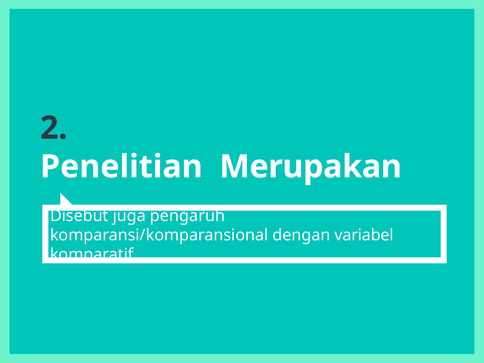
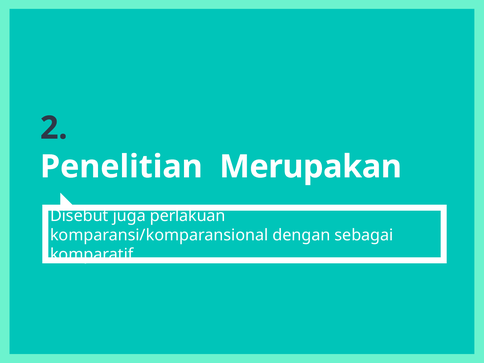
pengaruh: pengaruh -> perlakuan (188, 216)
variabel: variabel -> sebagai (364, 235)
